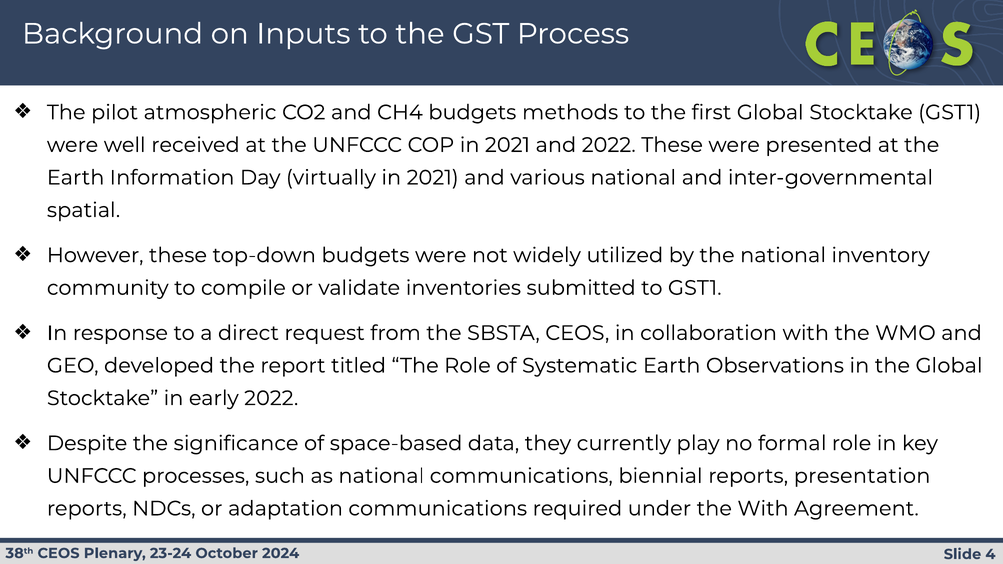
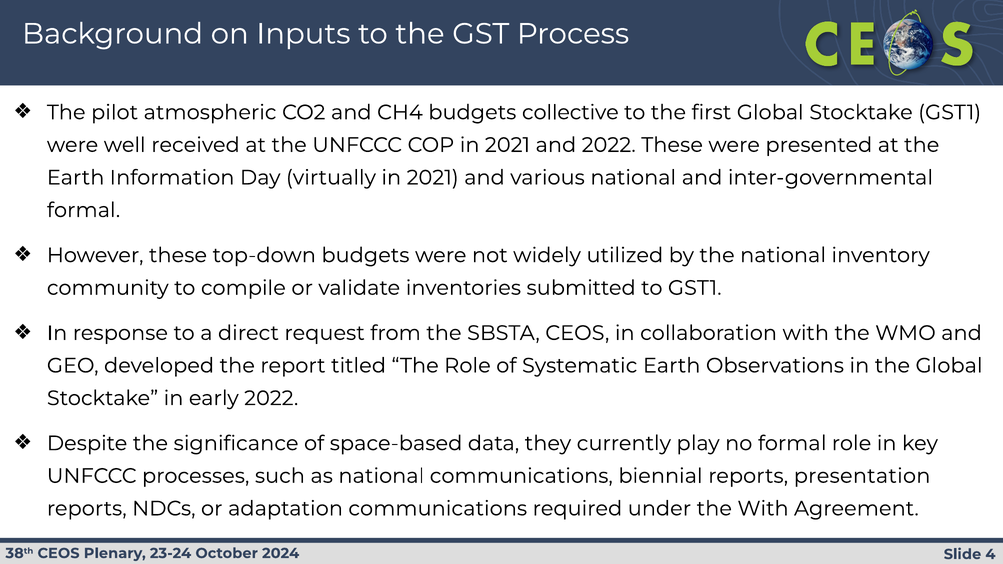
methods: methods -> collective (570, 112)
spatial: spatial -> formal (84, 210)
